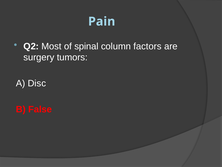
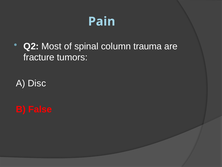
factors: factors -> trauma (148, 46)
surgery: surgery -> fracture (39, 57)
